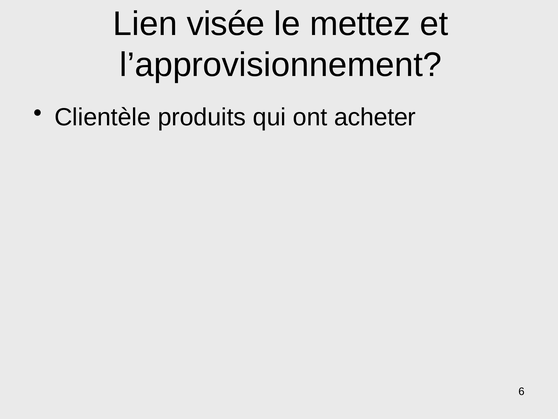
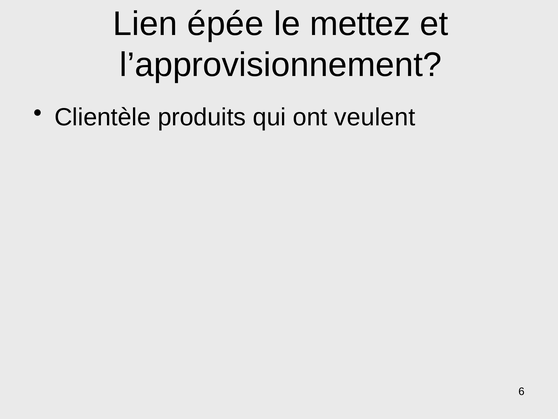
visée: visée -> épée (225, 24)
acheter: acheter -> veulent (375, 117)
